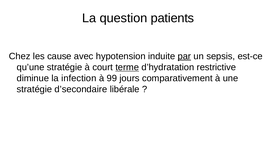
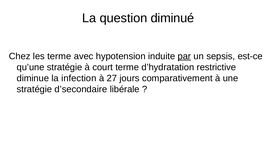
patients: patients -> diminué (172, 18)
les cause: cause -> terme (59, 56)
terme underline: present -> none (127, 67)
99: 99 -> 27 (112, 78)
